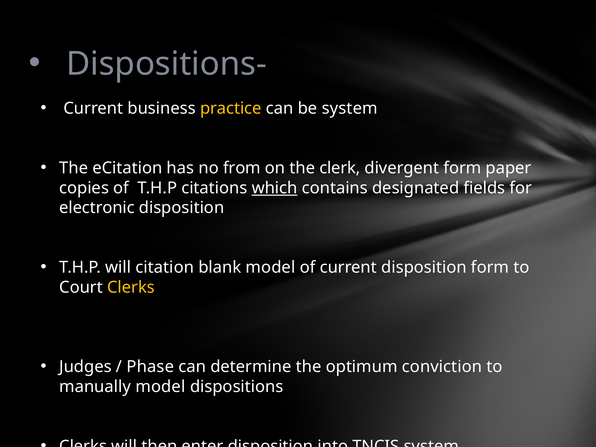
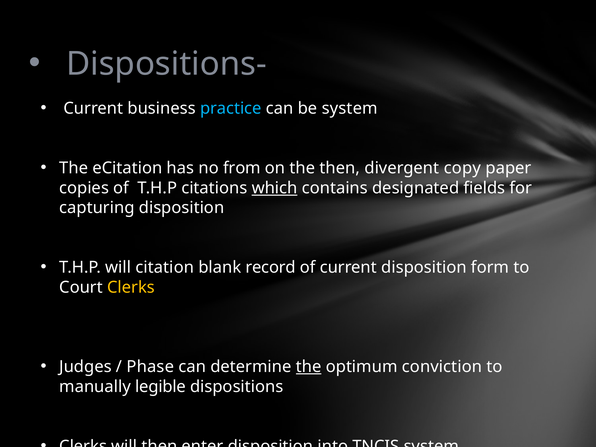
practice colour: yellow -> light blue (231, 108)
the clerk: clerk -> then (340, 168)
divergent form: form -> copy (462, 168)
electronic: electronic -> capturing (97, 208)
blank model: model -> record (271, 267)
the underline: none -> present (309, 367)
manually model: model -> legible (161, 387)
